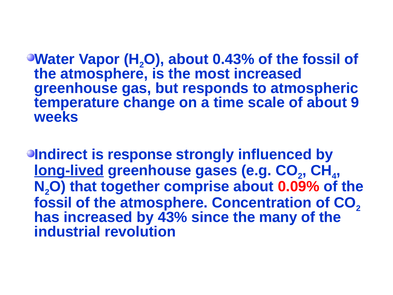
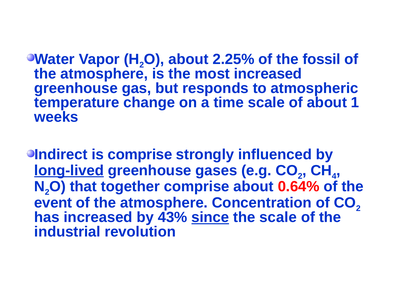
0.43%: 0.43% -> 2.25% (233, 59)
9: 9 -> 1 (355, 102)
is response: response -> comprise (140, 154)
0.09%: 0.09% -> 0.64% (299, 186)
fossil: fossil -> event (53, 202)
since underline: none -> present (210, 217)
the many: many -> scale (278, 217)
